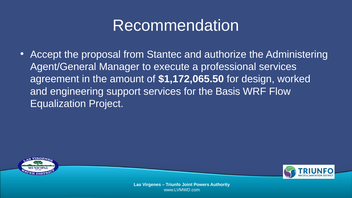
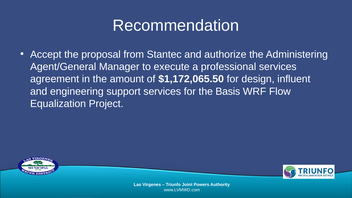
worked: worked -> influent (294, 79)
